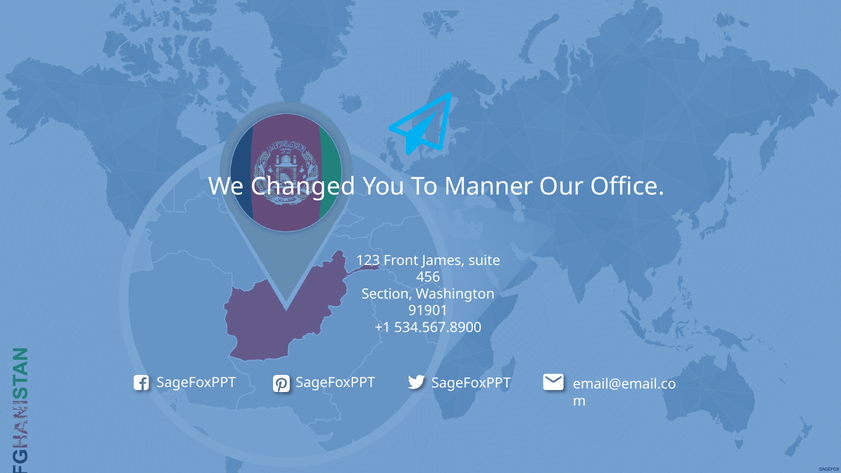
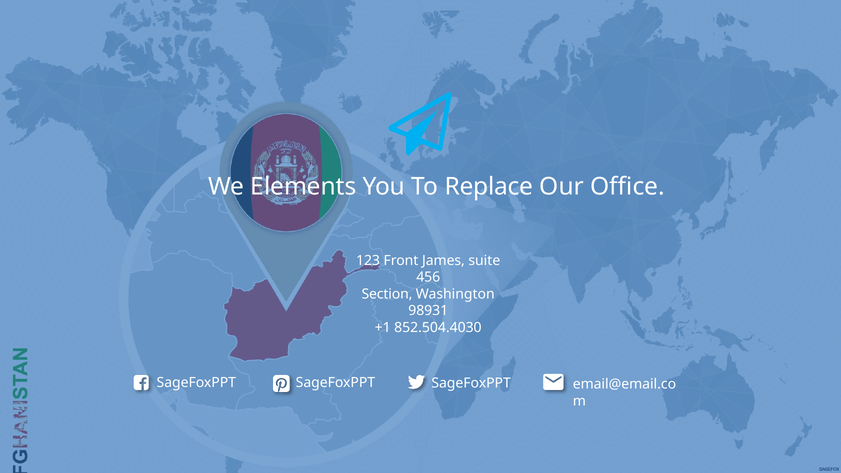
Changed: Changed -> Elements (303, 187)
Manner: Manner -> Replace (489, 187)
91901: 91901 -> 98931 (428, 311)
534.567.8900: 534.567.8900 -> 852.504.4030 (438, 328)
